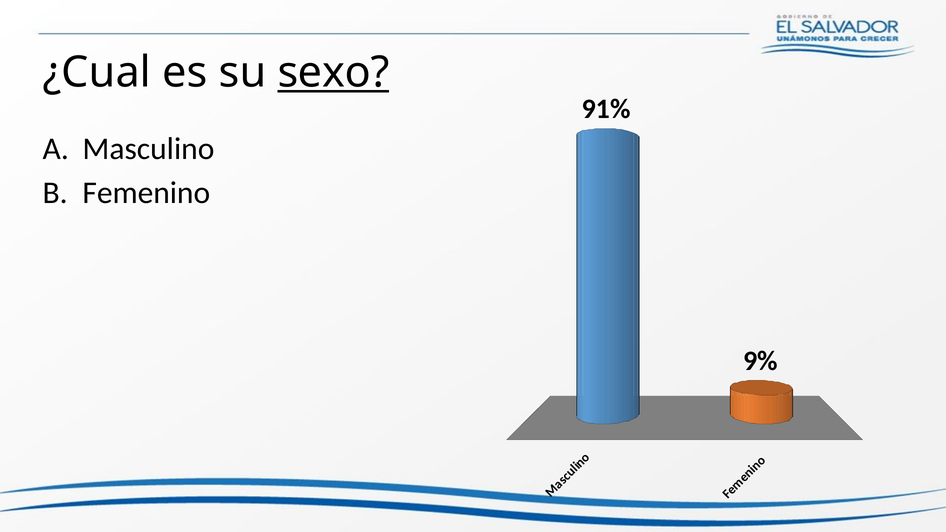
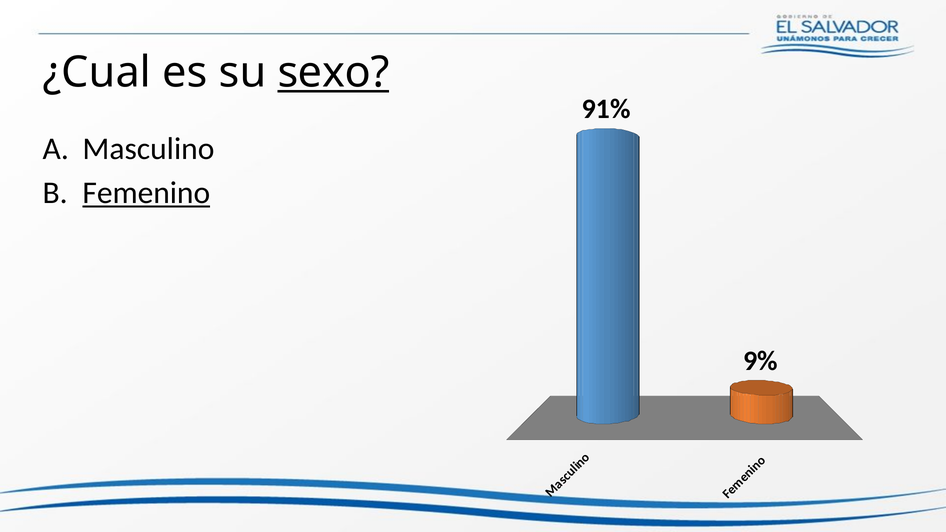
Femenino underline: none -> present (146, 193)
